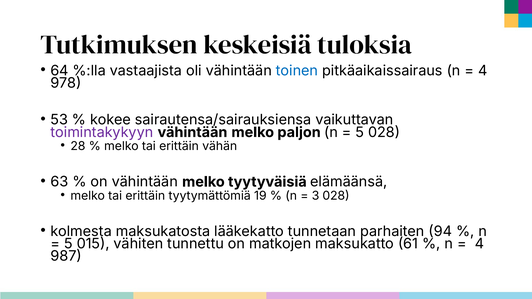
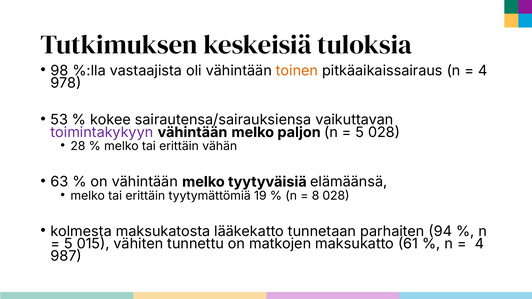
64: 64 -> 98 (59, 71)
toinen colour: blue -> orange (297, 71)
3: 3 -> 8 (316, 196)
